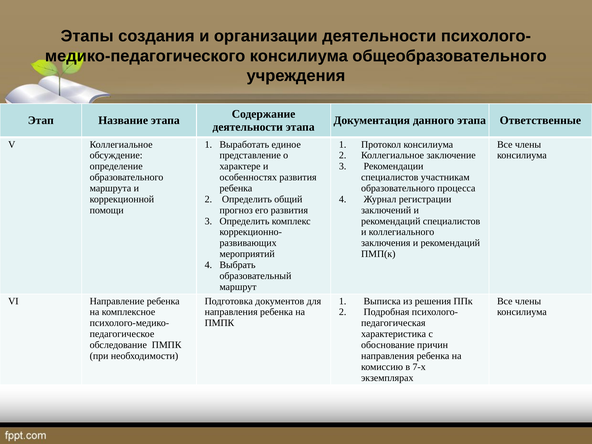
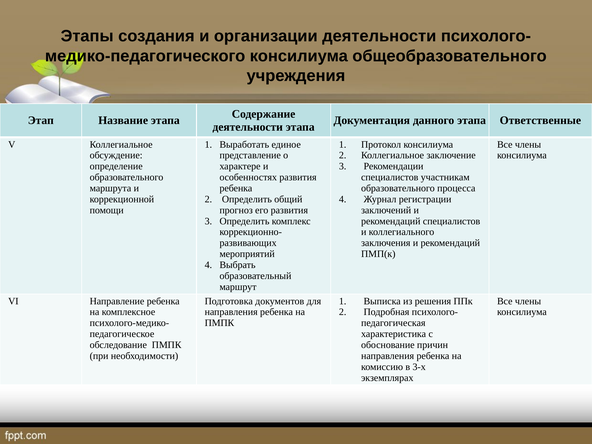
7-х: 7-х -> 3-х (419, 367)
